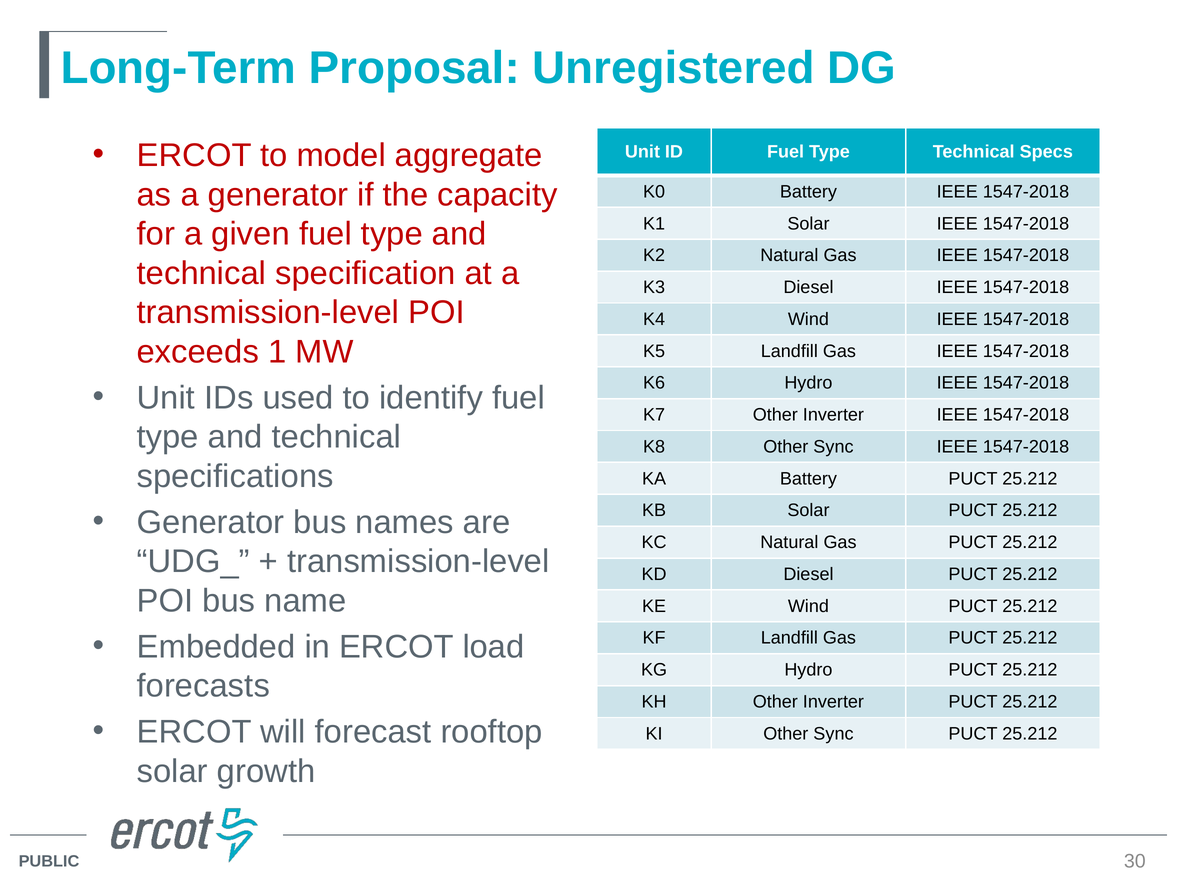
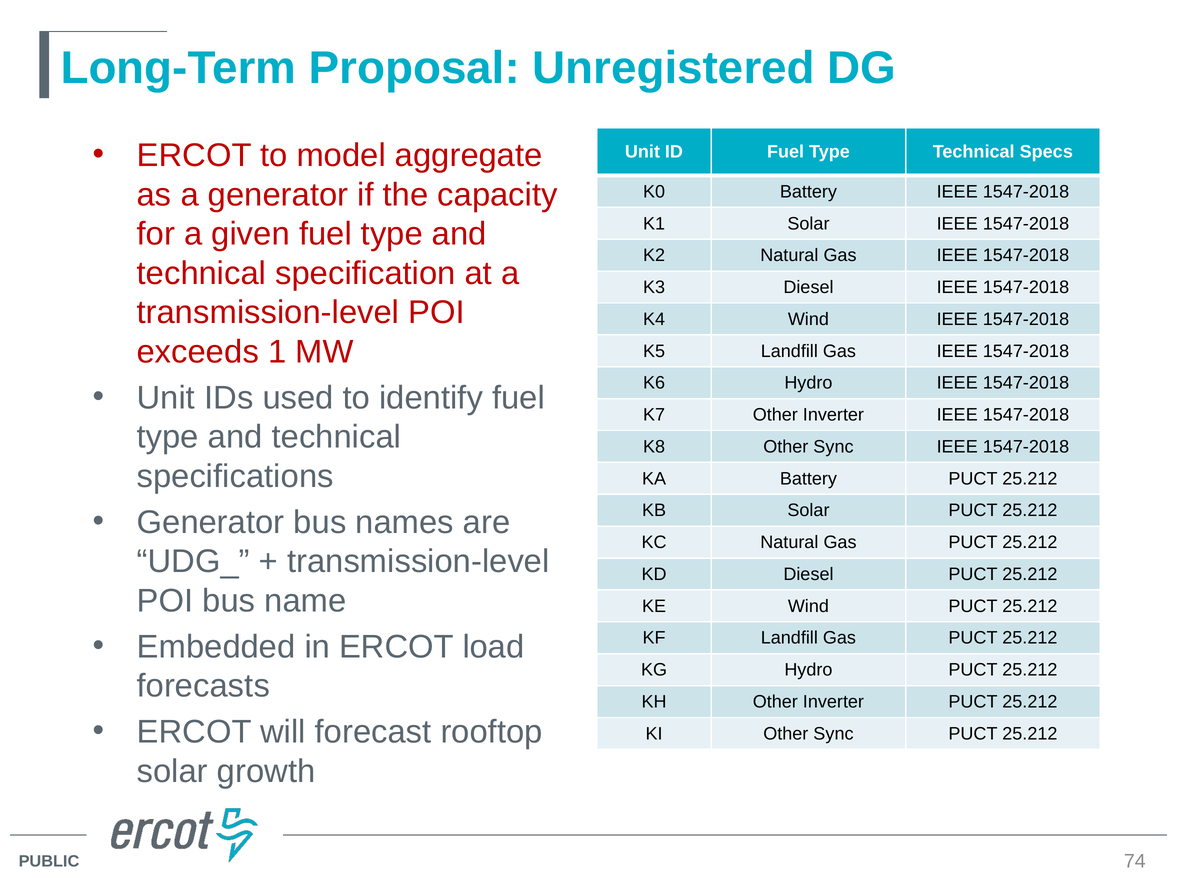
30: 30 -> 74 (1135, 862)
